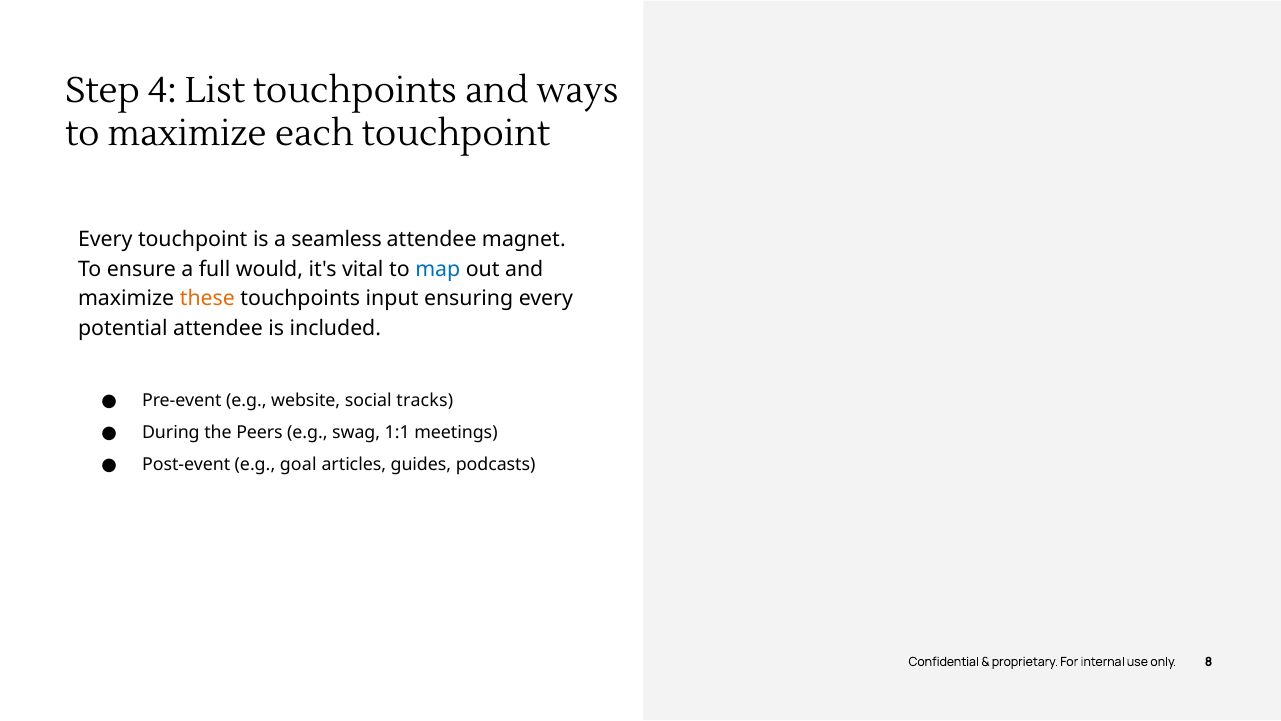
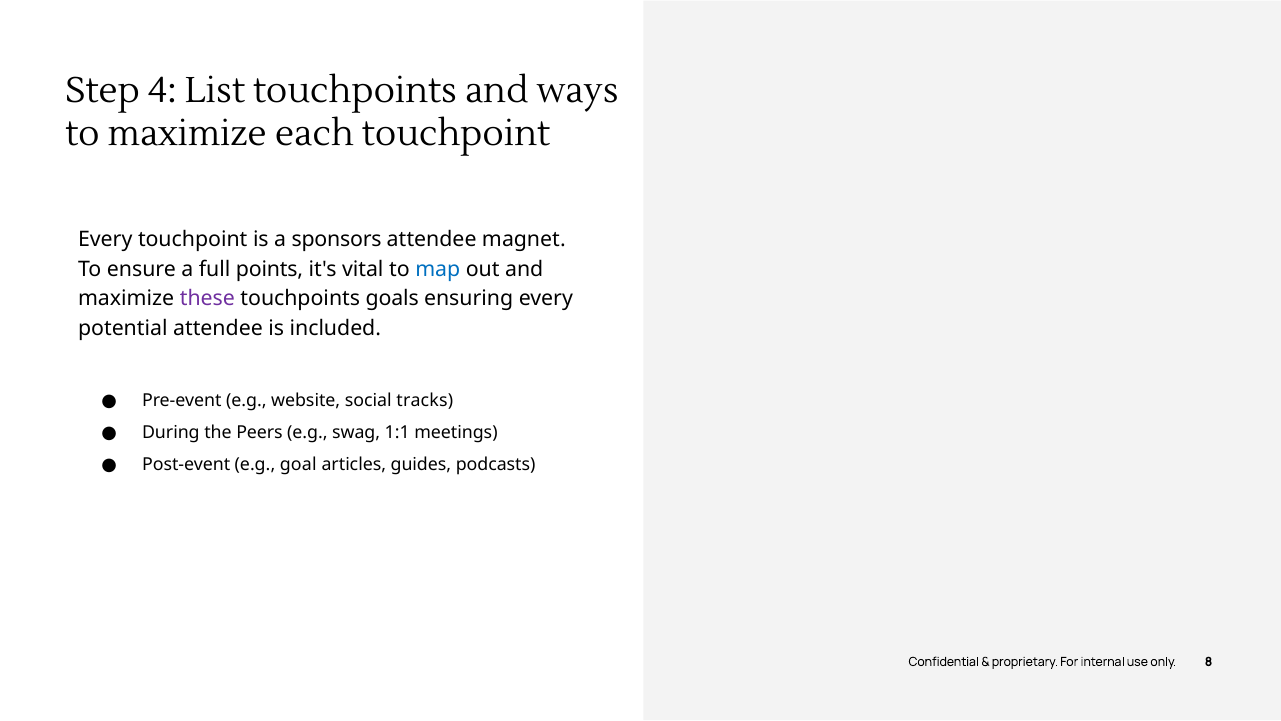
seamless: seamless -> sponsors (337, 240)
would: would -> points (270, 269)
these colour: orange -> purple (207, 299)
input: input -> goals (392, 299)
